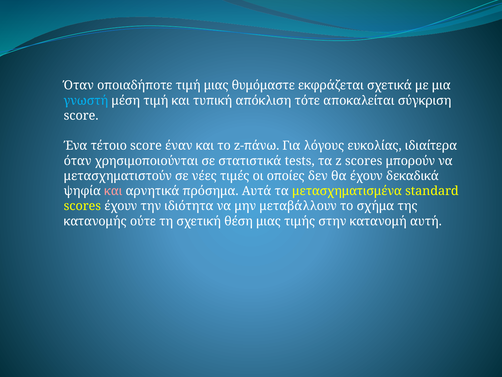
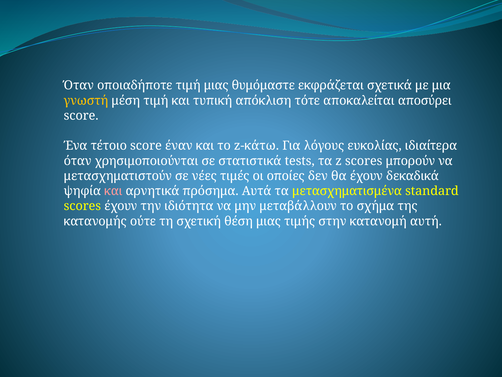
γνωστή colour: light blue -> yellow (86, 100)
σύγκριση: σύγκριση -> αποσύρει (425, 100)
z-πάνω: z-πάνω -> z-κάτω (256, 146)
